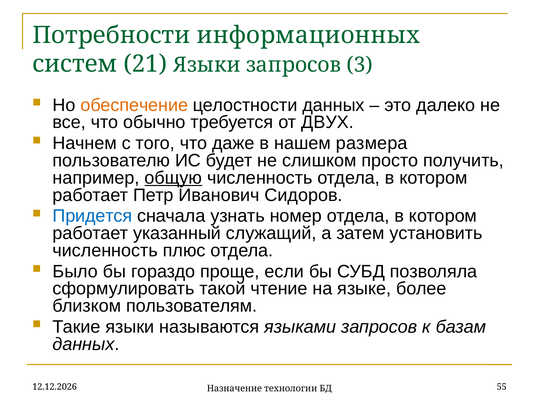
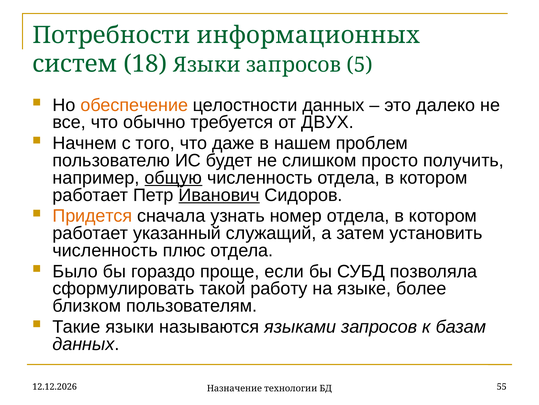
21: 21 -> 18 (145, 64)
3: 3 -> 5 (360, 65)
размера: размера -> проблем (372, 143)
Иванович underline: none -> present (219, 195)
Придется colour: blue -> orange (92, 216)
чтение: чтение -> работу (279, 288)
